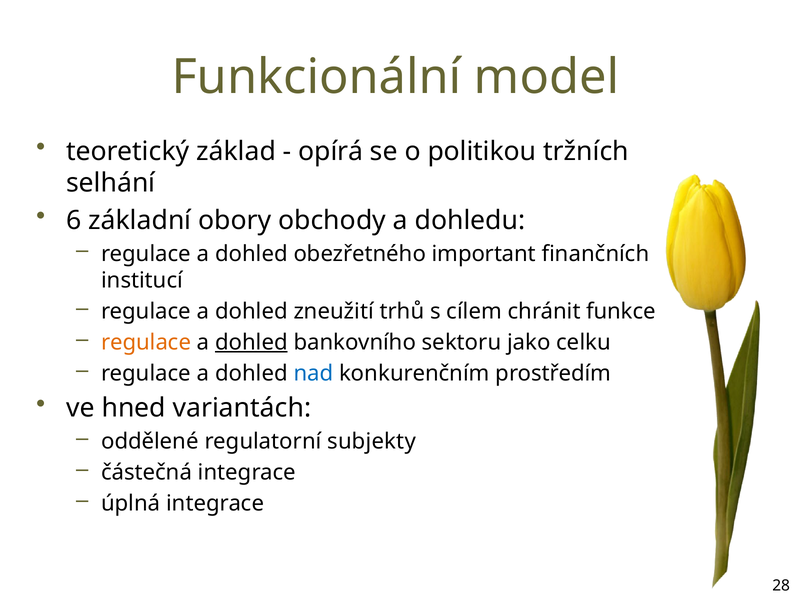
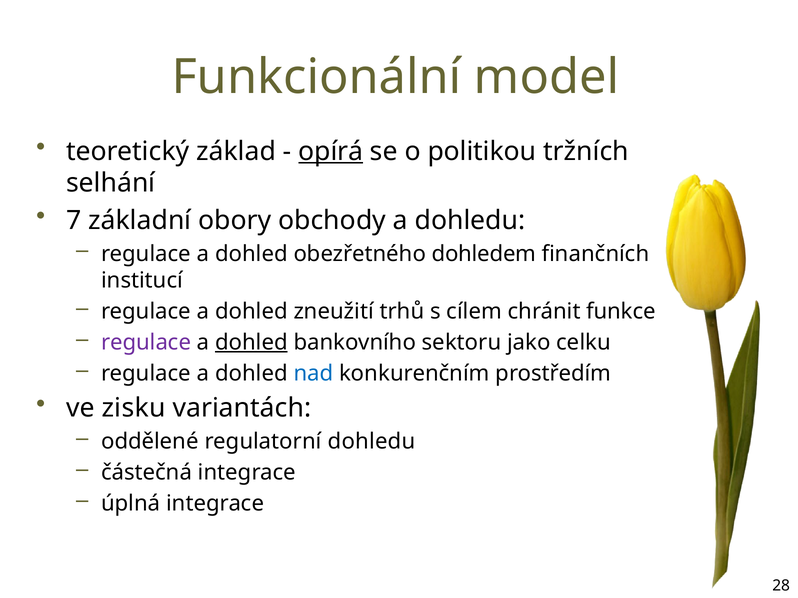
opírá underline: none -> present (331, 151)
6: 6 -> 7 (74, 221)
important: important -> dohledem (484, 254)
regulace colour: orange -> purple (146, 343)
hned: hned -> zisku (134, 409)
regulatorní subjekty: subjekty -> dohledu (372, 442)
